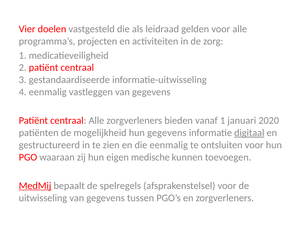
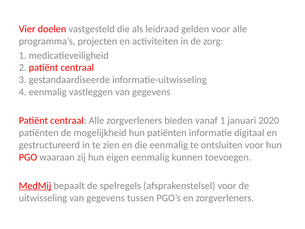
hun gegevens: gegevens -> patiënten (167, 133)
digitaal underline: present -> none (249, 133)
eigen medische: medische -> eenmalig (150, 157)
